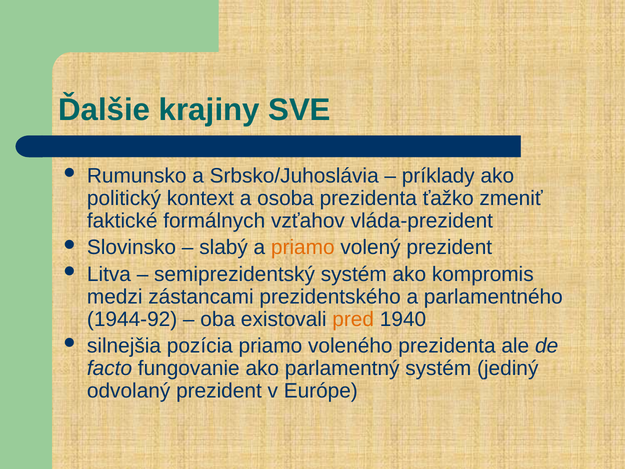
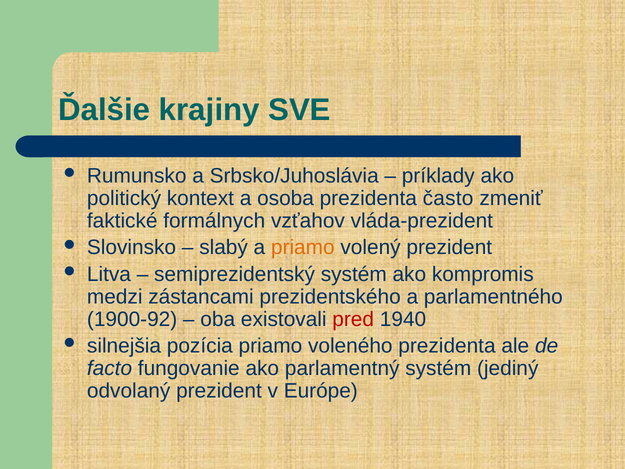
ťažko: ťažko -> často (448, 198)
1944-92: 1944-92 -> 1900-92 (132, 319)
pred colour: orange -> red (353, 319)
